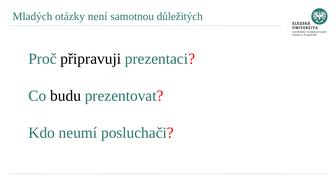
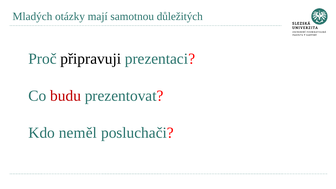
není: není -> mají (98, 16)
budu colour: black -> red (66, 96)
neumí: neumí -> neměl (78, 133)
